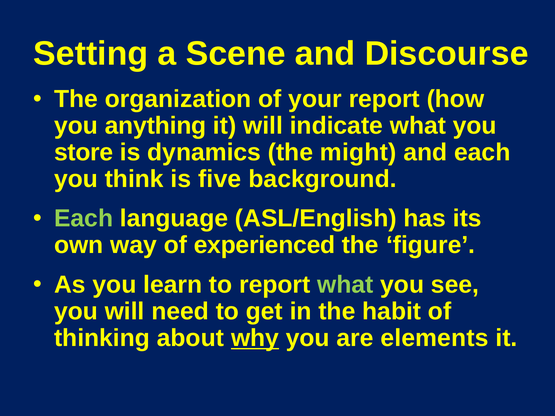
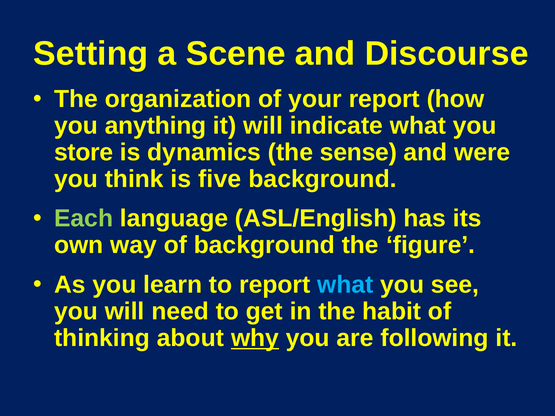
might: might -> sense (358, 153)
and each: each -> were (482, 153)
of experienced: experienced -> background (264, 245)
what colour: light green -> light blue (345, 285)
elements: elements -> following (435, 338)
